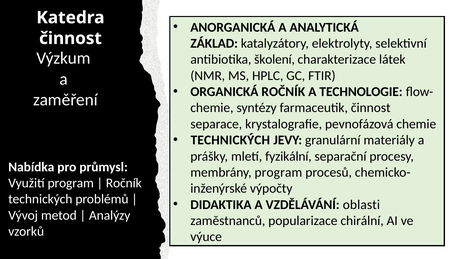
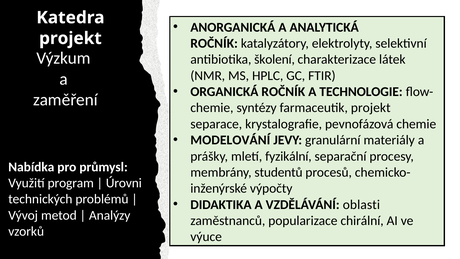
činnost: činnost -> projekt (70, 38)
ZÁKLAD: ZÁKLAD -> ROČNÍK (214, 43)
farmaceutik činnost: činnost -> projekt (371, 108)
TECHNICKÝCH: TECHNICKÝCH -> MODELOVÁNÍ (230, 140)
membrány program: program -> studentů (279, 172)
Ročník: Ročník -> Úrovni (124, 183)
